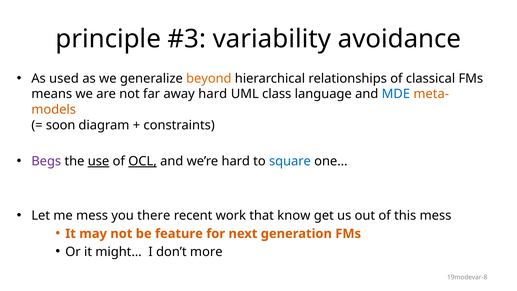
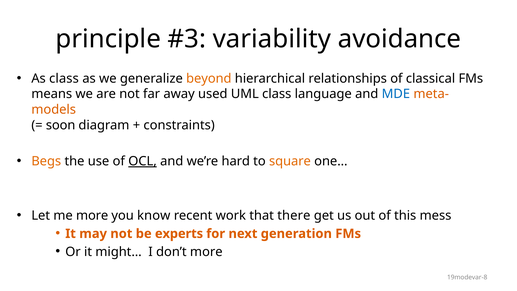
As used: used -> class (64, 78)
away hard: hard -> used (213, 94)
Begs colour: purple -> orange (46, 161)
use underline: present -> none (99, 161)
square colour: blue -> orange (290, 161)
me mess: mess -> more (92, 215)
there: there -> know (154, 215)
know: know -> there (294, 215)
feature: feature -> experts (179, 234)
